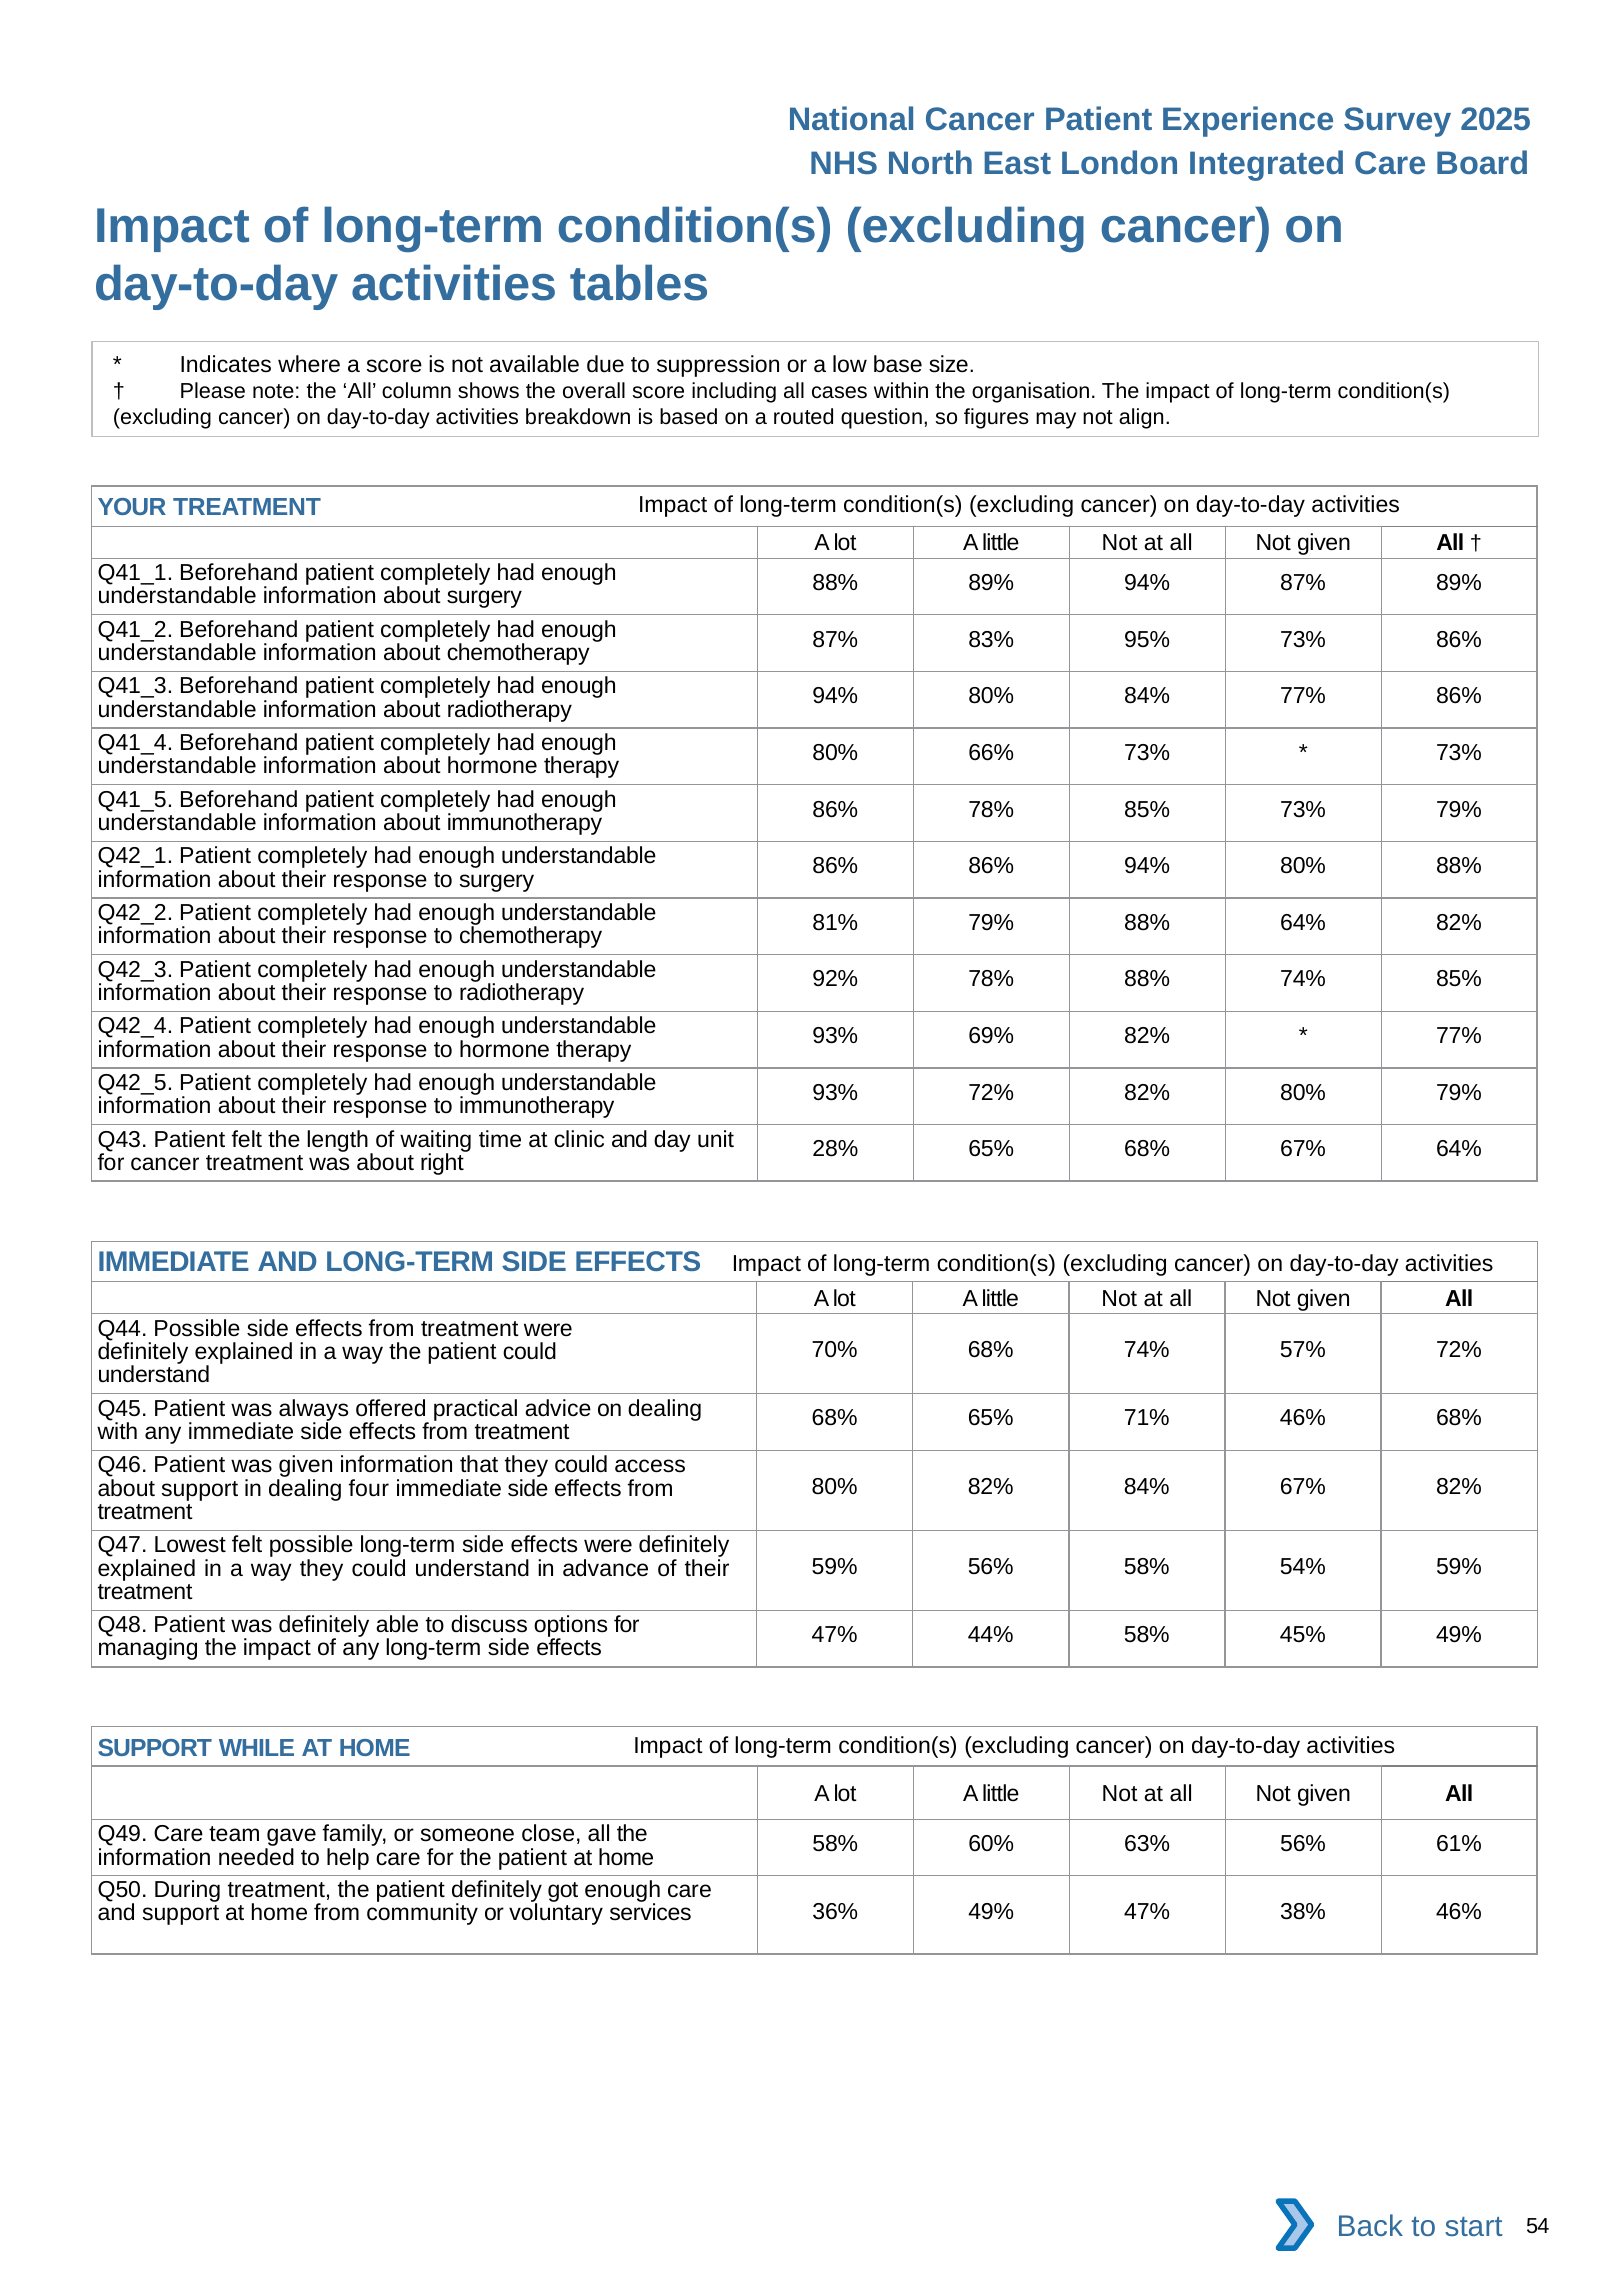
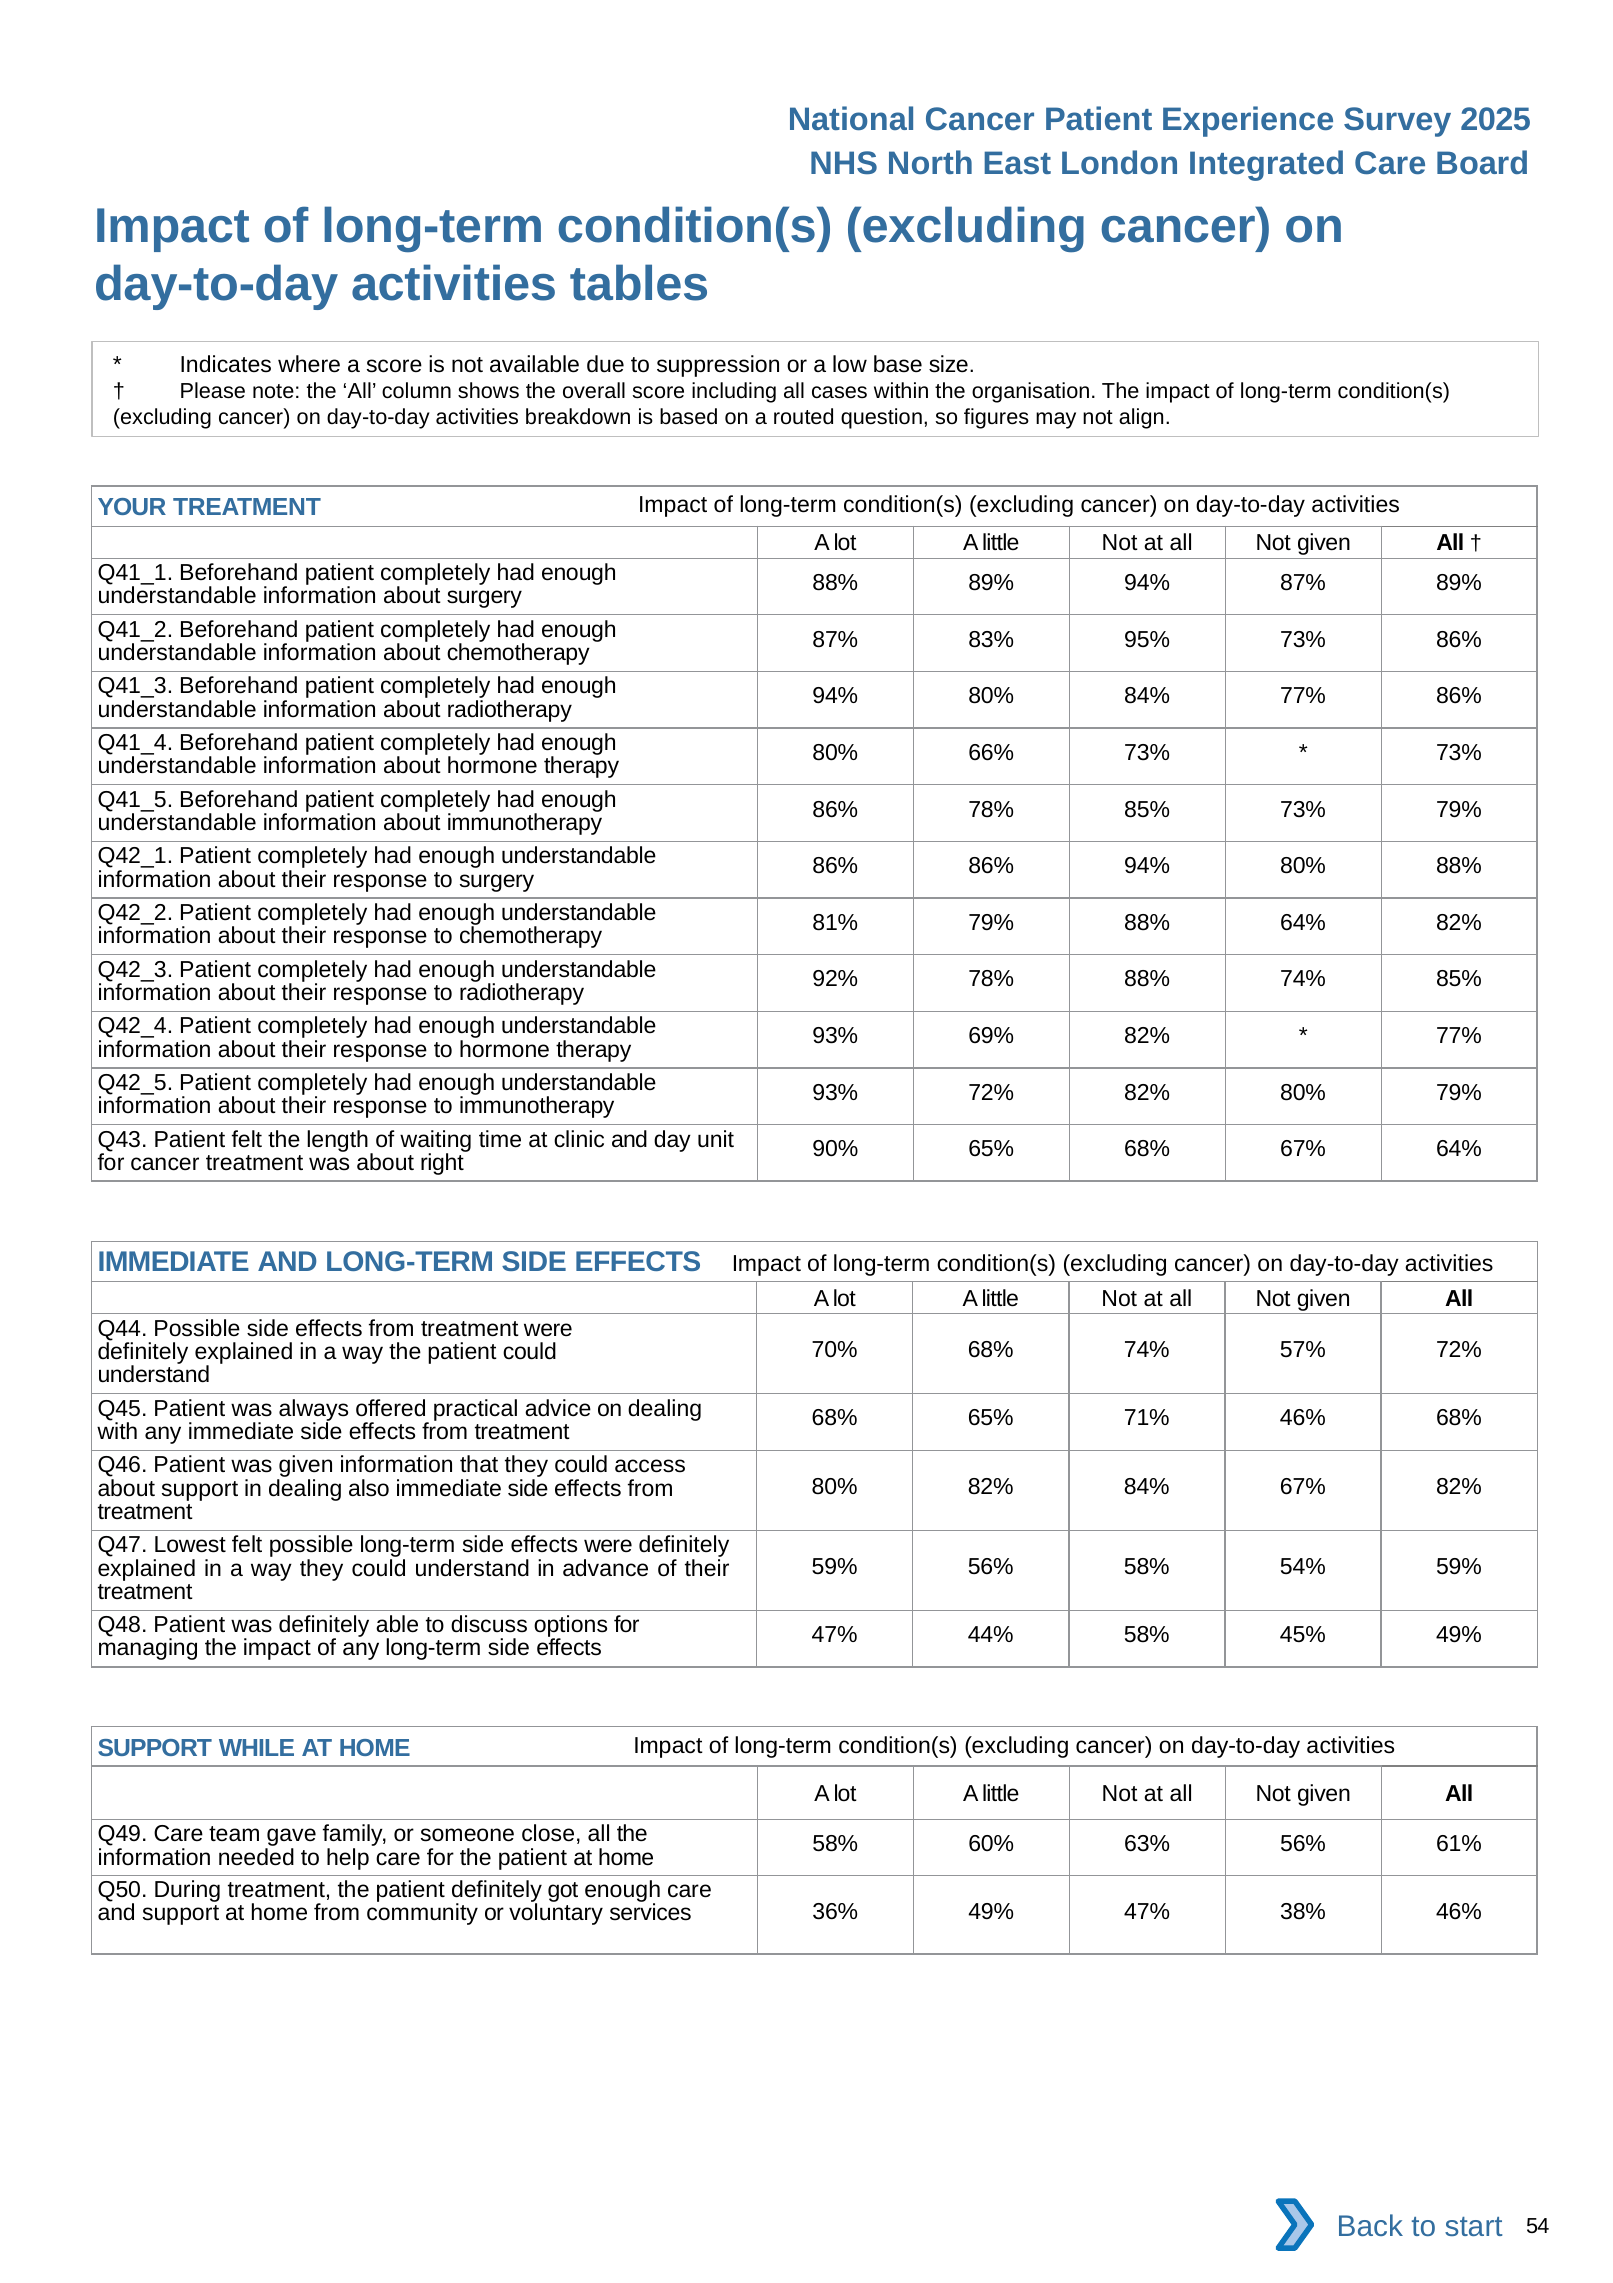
28%: 28% -> 90% (835, 1149)
four: four -> also (369, 1488)
